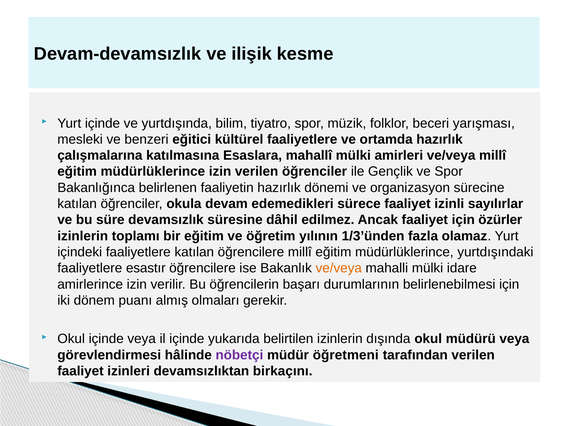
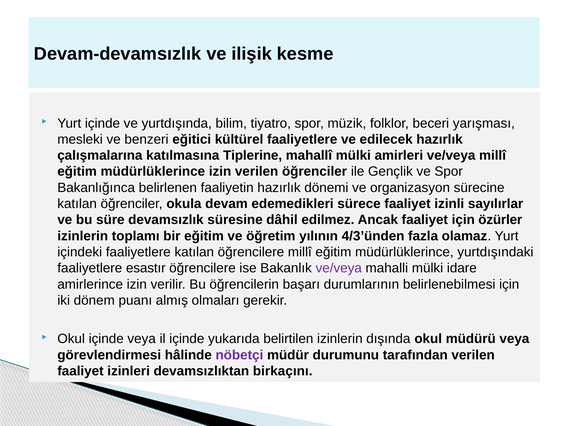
ortamda: ortamda -> edilecek (386, 139)
Esaslara: Esaslara -> Tiplerine (253, 155)
1/3’ünden: 1/3’ünden -> 4/3’ünden (373, 236)
ve/veya colour: orange -> purple (339, 268)
öğretmeni: öğretmeni -> durumunu (346, 355)
